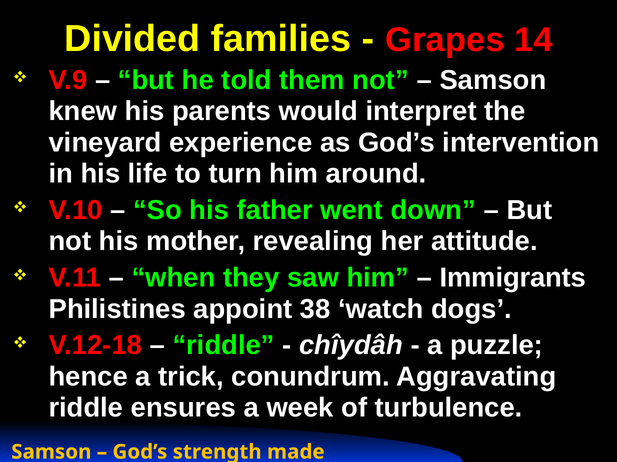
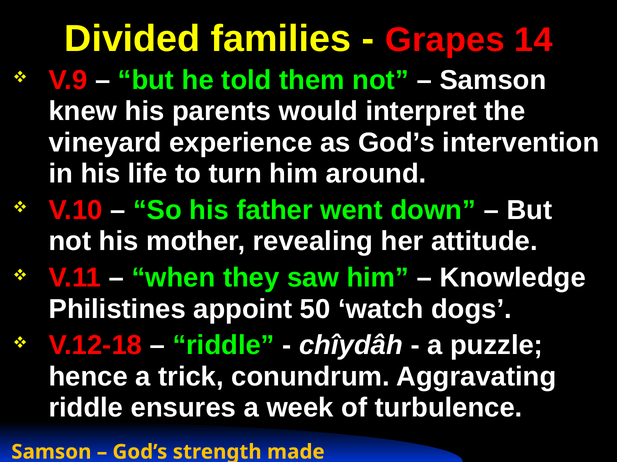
Immigrants: Immigrants -> Knowledge (513, 278)
38: 38 -> 50 (315, 309)
